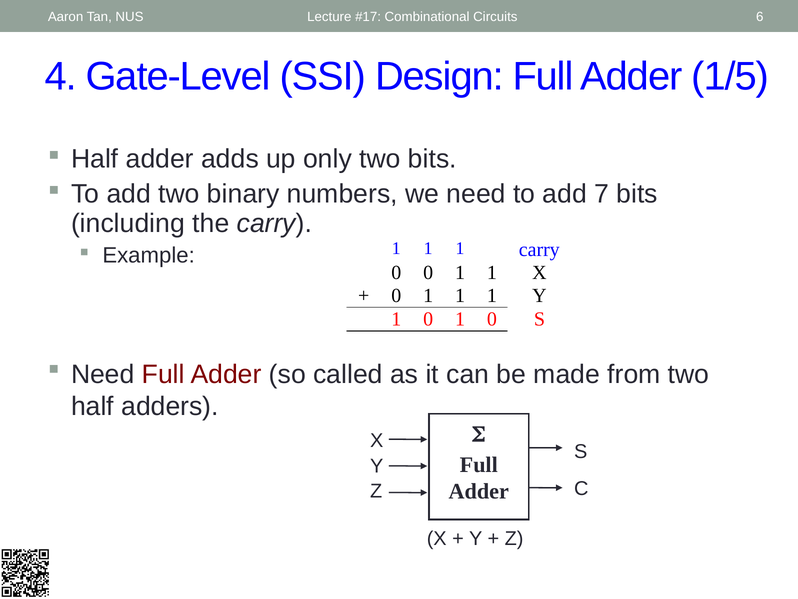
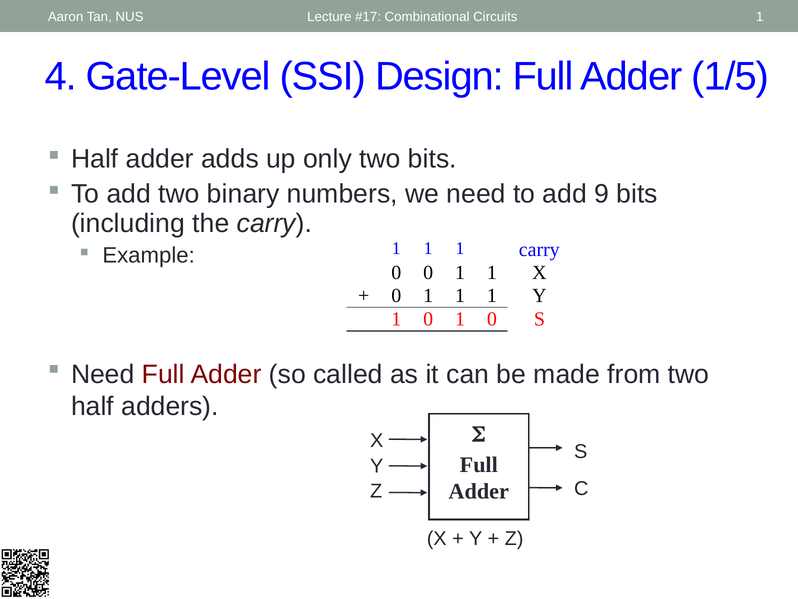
Circuits 6: 6 -> 1 (760, 17)
7: 7 -> 9 (602, 194)
